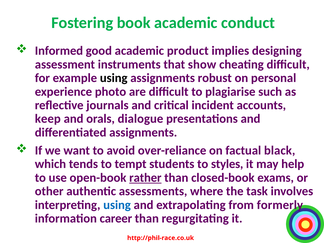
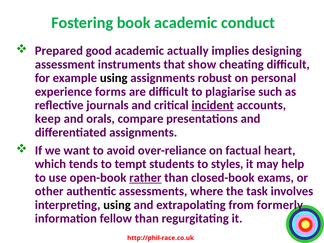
Informed: Informed -> Prepared (59, 51)
product: product -> actually (188, 51)
photo: photo -> forms (110, 92)
incident underline: none -> present (213, 105)
dialogue: dialogue -> compare (141, 119)
black: black -> heart (280, 150)
using colour: blue -> black (117, 205)
career: career -> fellow (116, 219)
